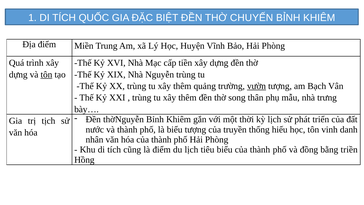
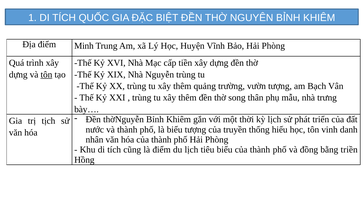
CHUYẾN: CHUYẾN -> NGUYÊN (252, 18)
Miền: Miền -> Minh (84, 46)
vườn underline: present -> none (256, 86)
